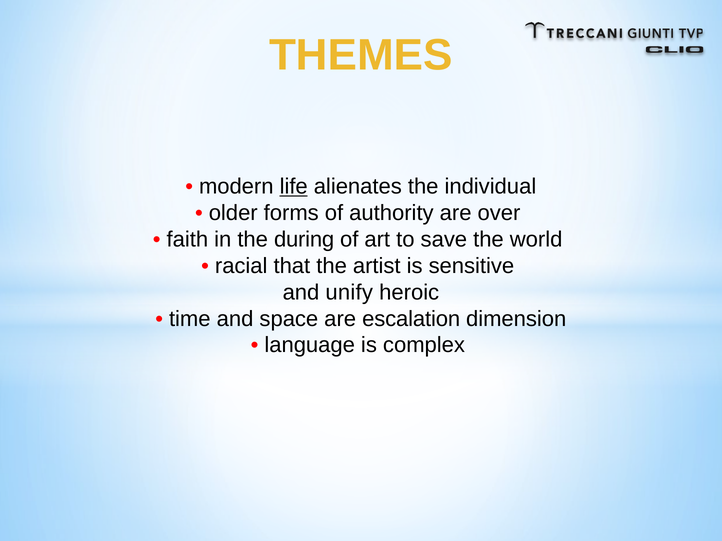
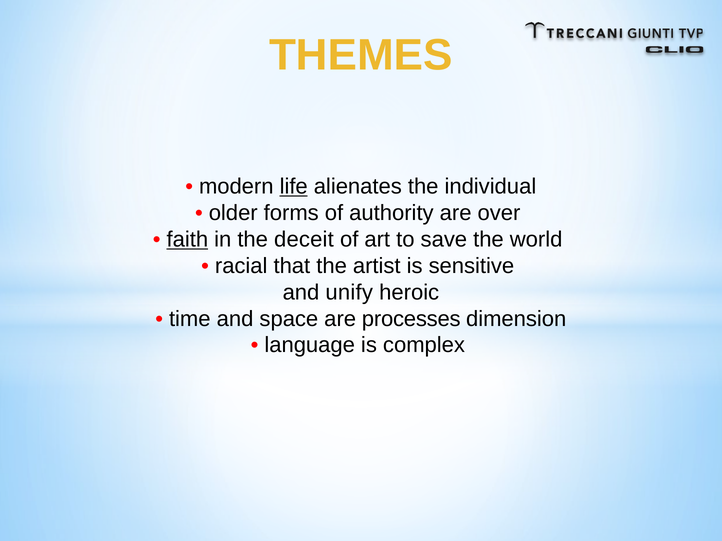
faith underline: none -> present (187, 240)
during: during -> deceit (304, 240)
escalation: escalation -> processes (411, 319)
